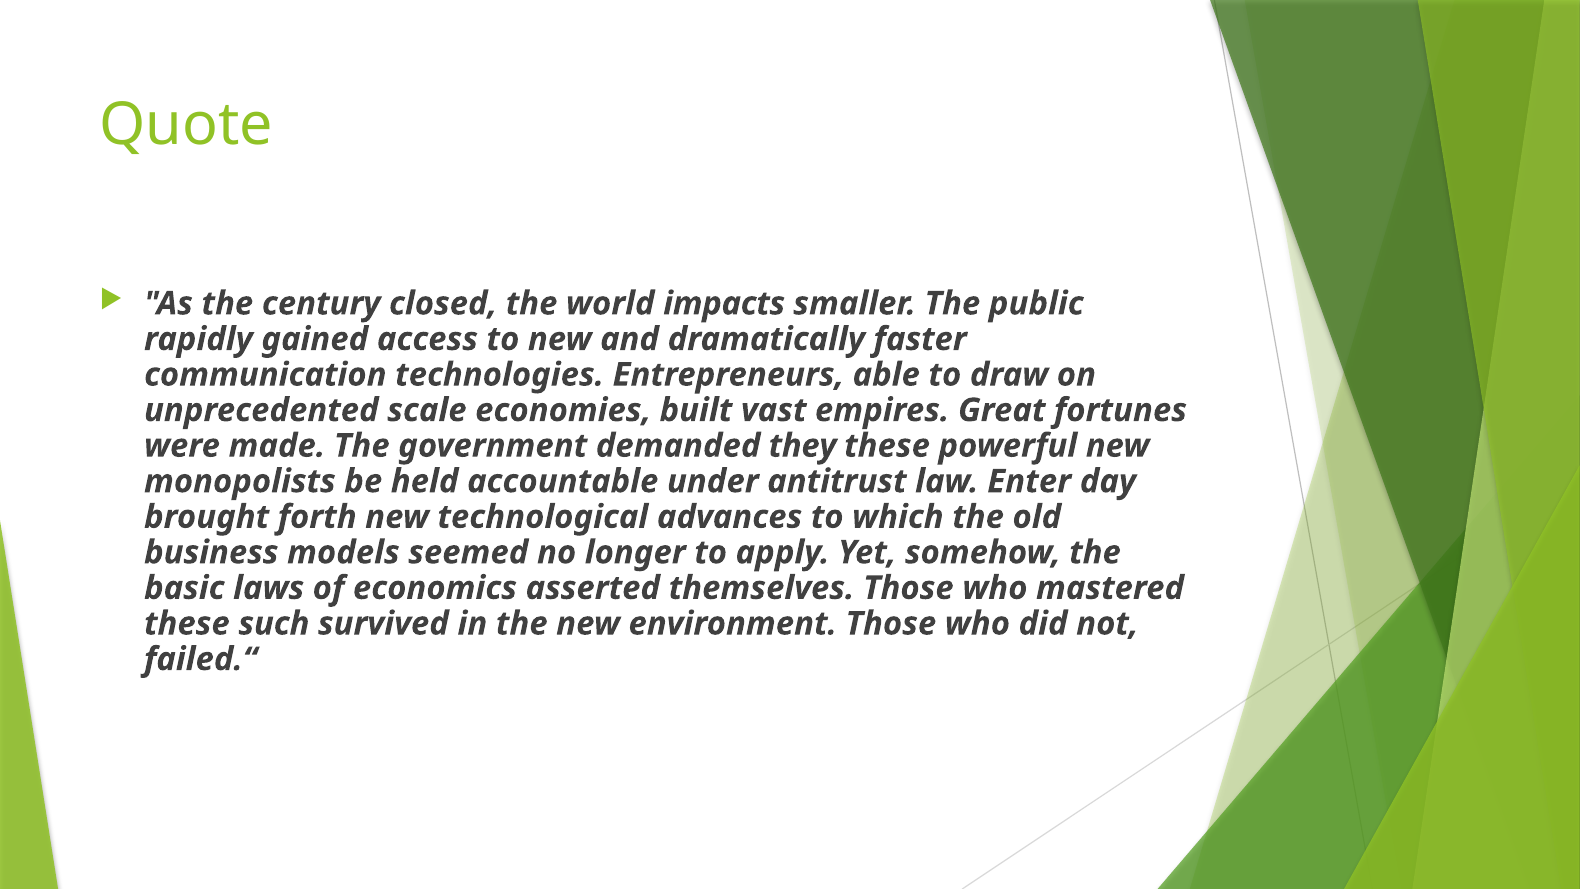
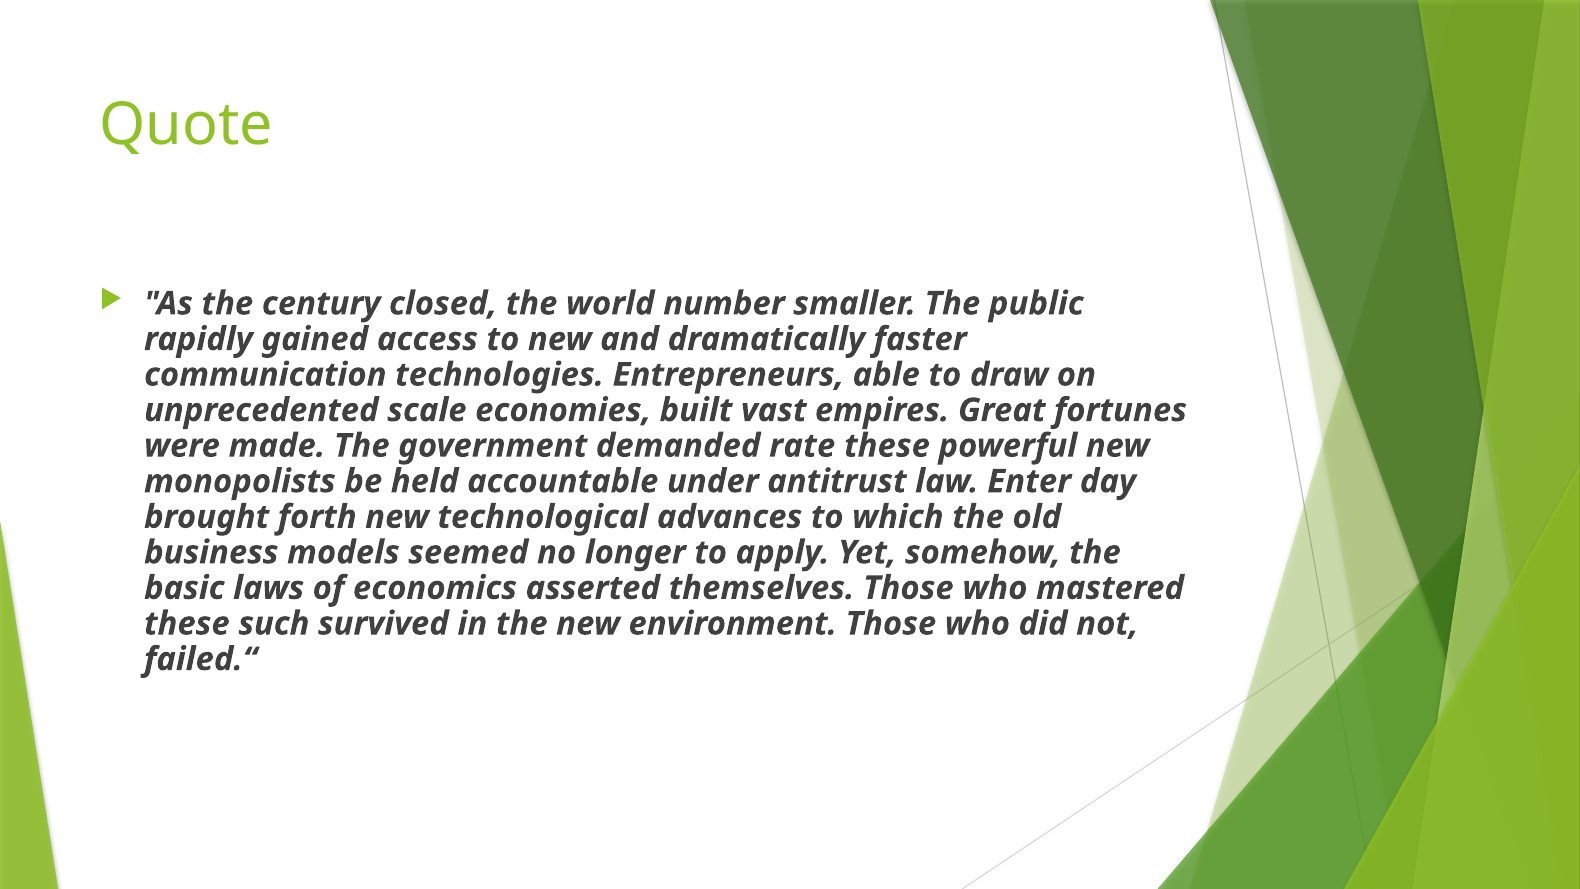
impacts: impacts -> number (724, 304)
they: they -> rate (802, 446)
